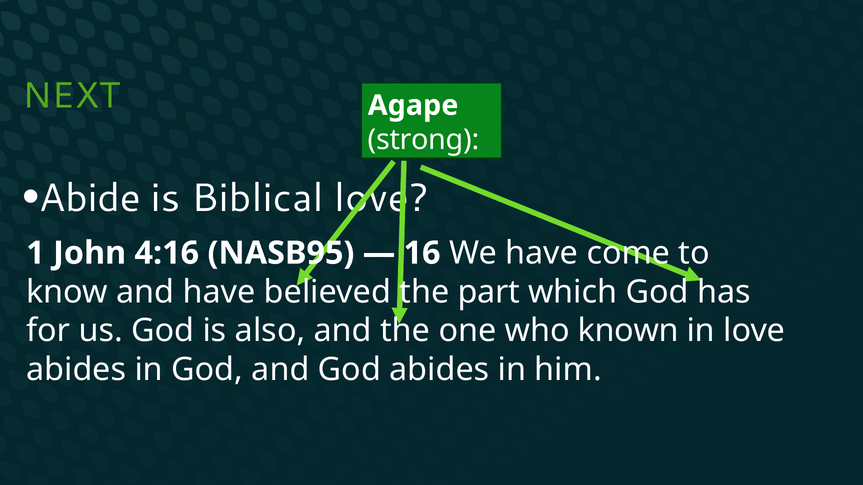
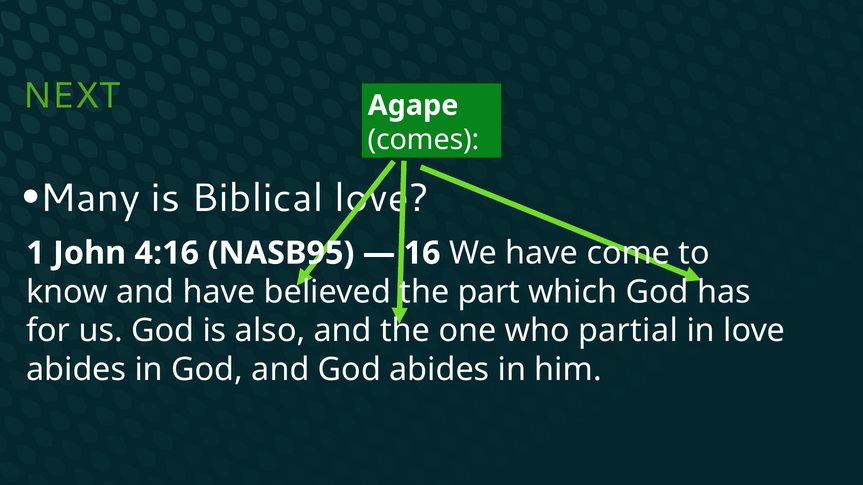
strong: strong -> comes (423, 140)
Abide: Abide -> Many (90, 199)
known: known -> partial (628, 331)
